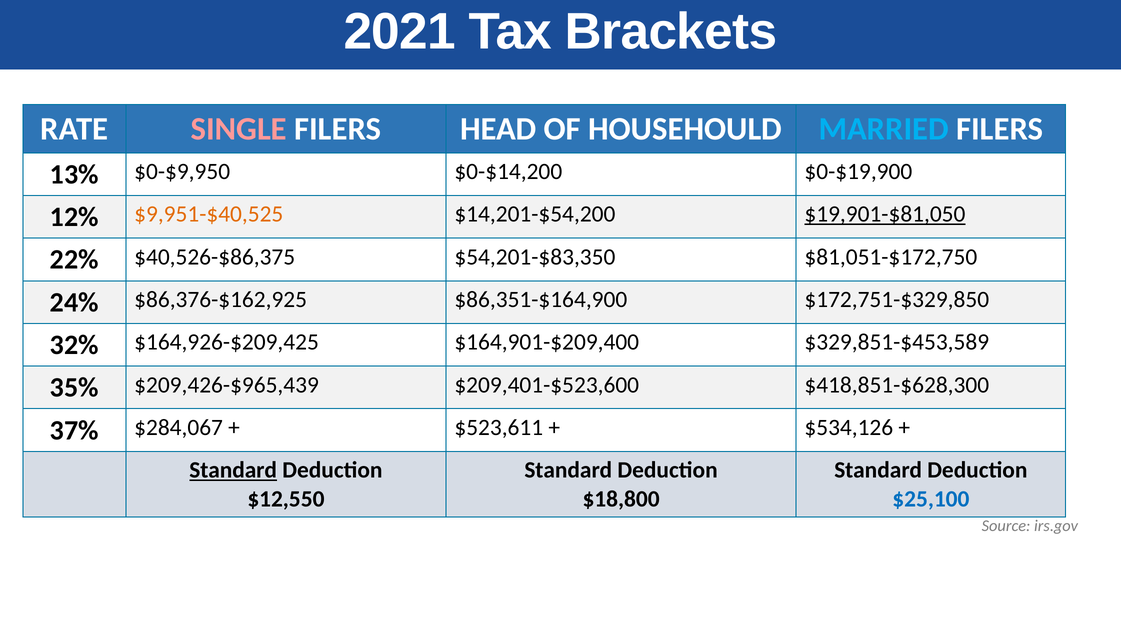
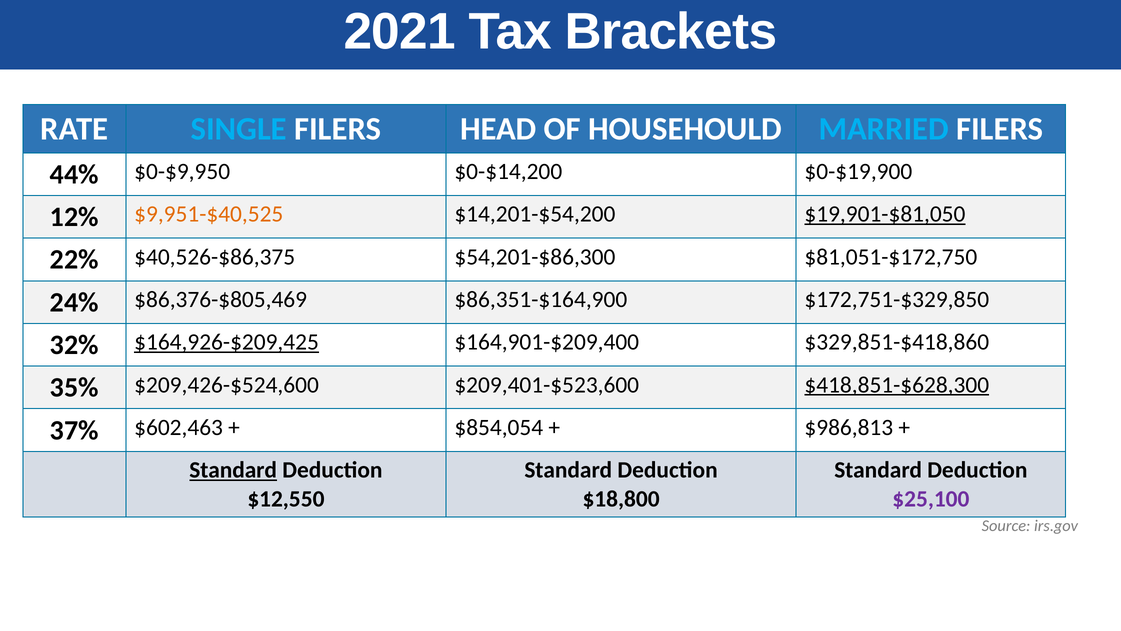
SINGLE colour: pink -> light blue (239, 129)
13%: 13% -> 44% (74, 174)
$54,201-$83,350: $54,201-$83,350 -> $54,201-$86,300 (535, 257)
$86,376-$162,925: $86,376-$162,925 -> $86,376-$805,469 (221, 299)
$164,926-$209,425 underline: none -> present (227, 342)
$329,851-$453,589: $329,851-$453,589 -> $329,851-$418,860 (897, 342)
$209,426-$965,439: $209,426-$965,439 -> $209,426-$524,600 (227, 385)
$418,851-$628,300 underline: none -> present (897, 385)
$284,067: $284,067 -> $602,463 (179, 427)
$523,611: $523,611 -> $854,054 (499, 427)
$534,126: $534,126 -> $986,813 (849, 427)
$25,100 colour: blue -> purple (931, 498)
